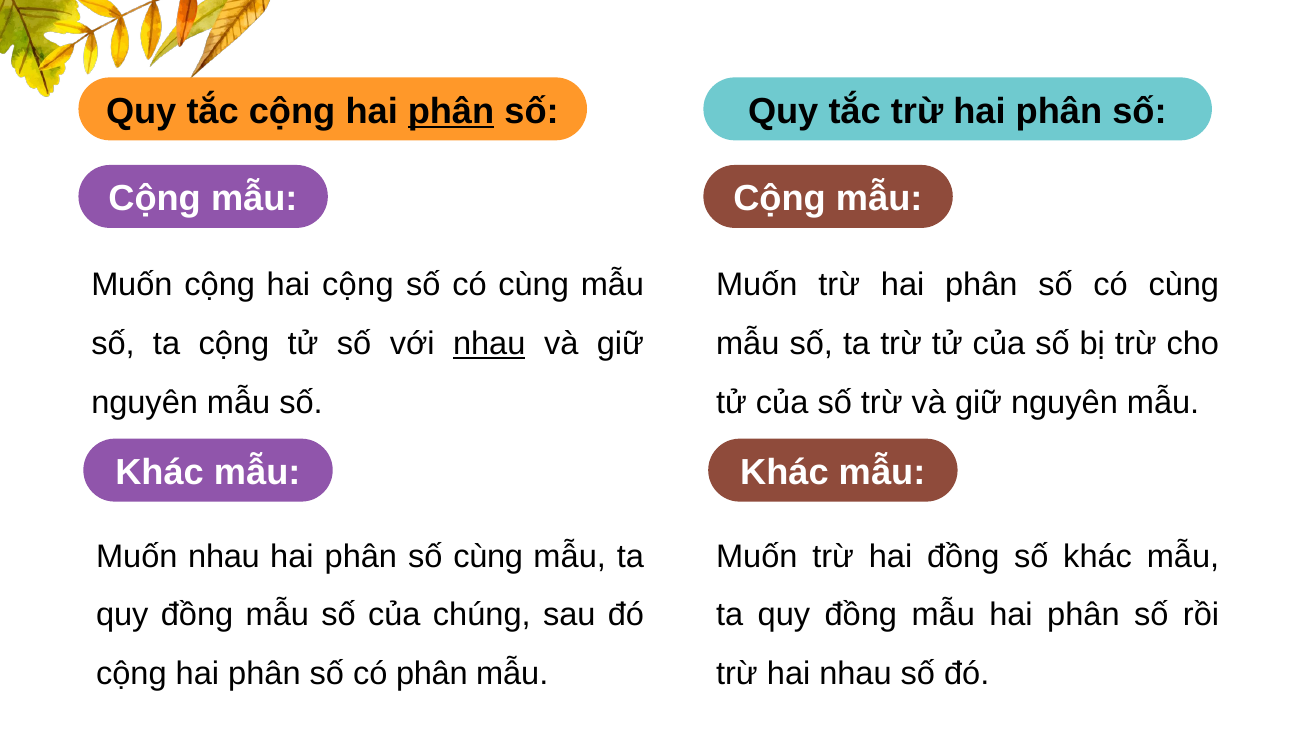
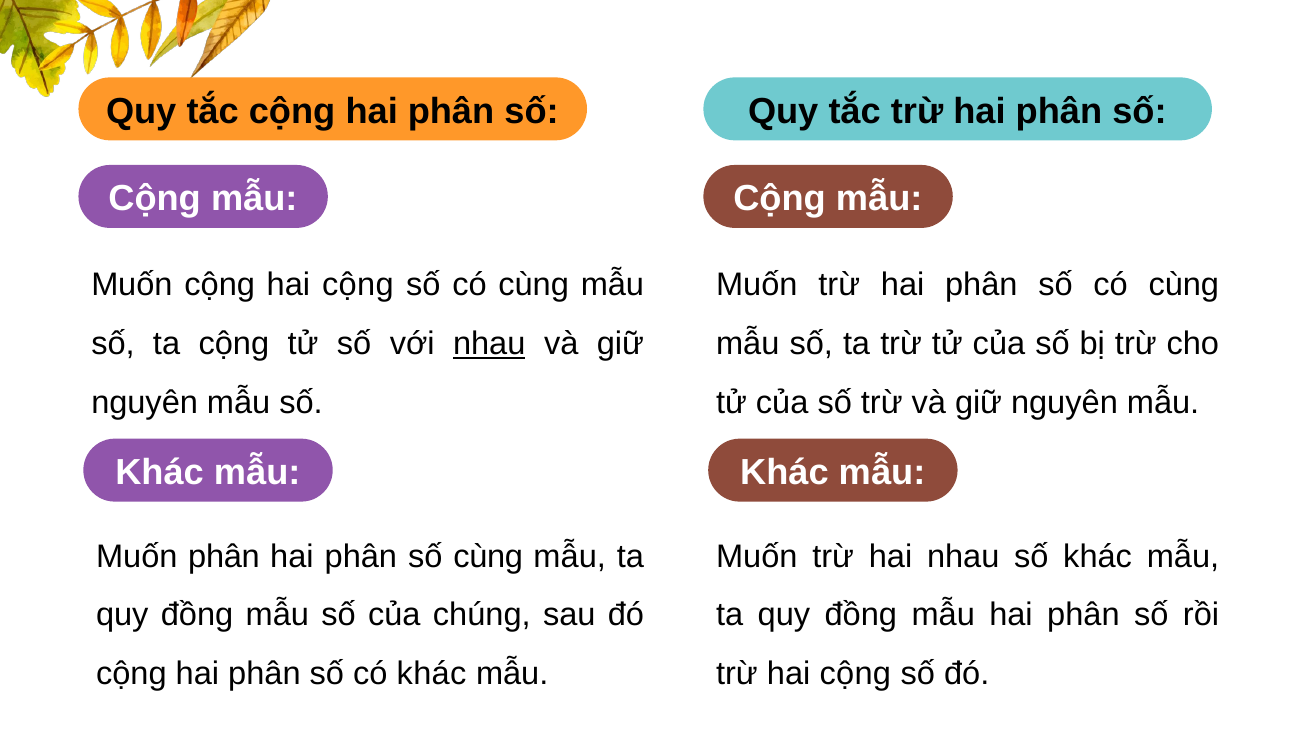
phân underline: present -> none (451, 111)
Muốn nhau: nhau -> phân (224, 556)
hai đồng: đồng -> nhau (963, 556)
có phân: phân -> khác (432, 674)
trừ hai nhau: nhau -> cộng (855, 674)
